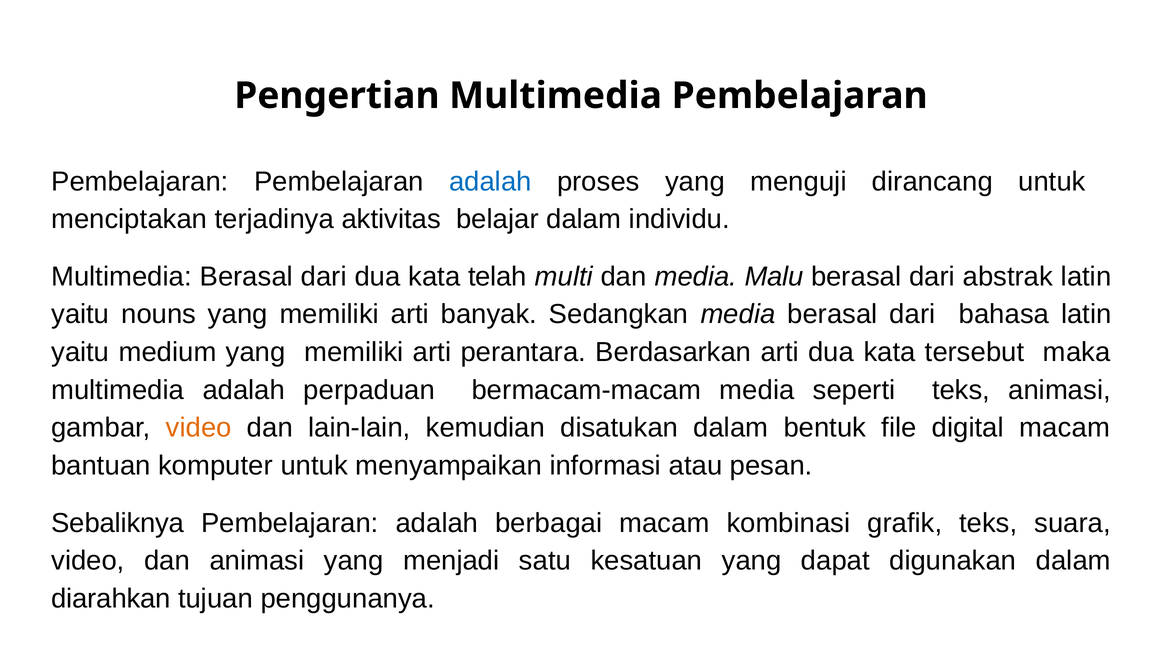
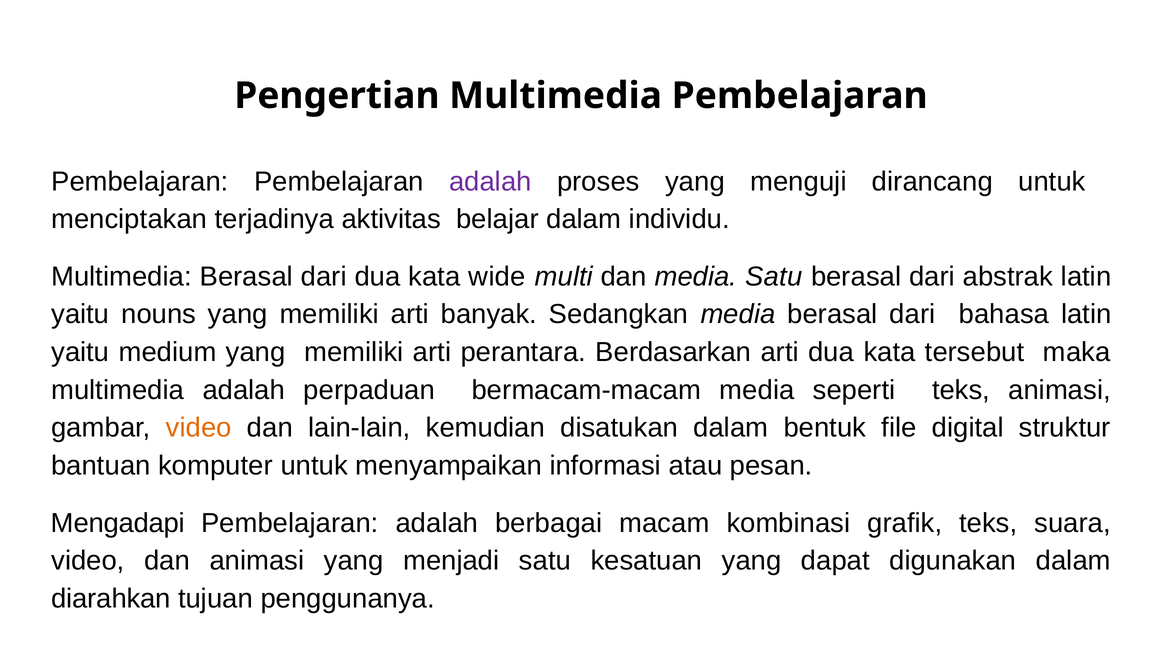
adalah colour: blue -> purple (490, 182)
telah: telah -> wide (497, 277)
media Malu: Malu -> Satu (774, 277)
digital macam: macam -> struktur (1065, 428)
Sebaliknya: Sebaliknya -> Mengadapi (118, 523)
